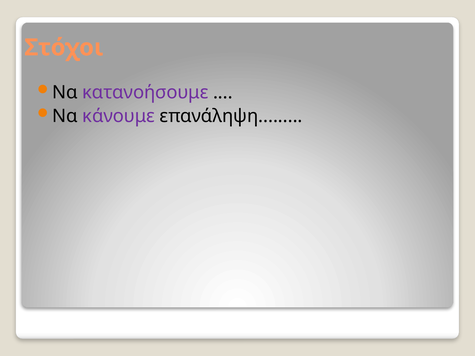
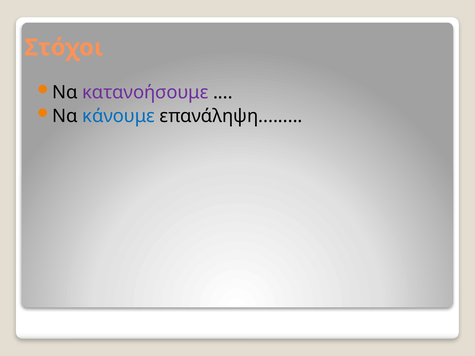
κάνουμε colour: purple -> blue (119, 116)
